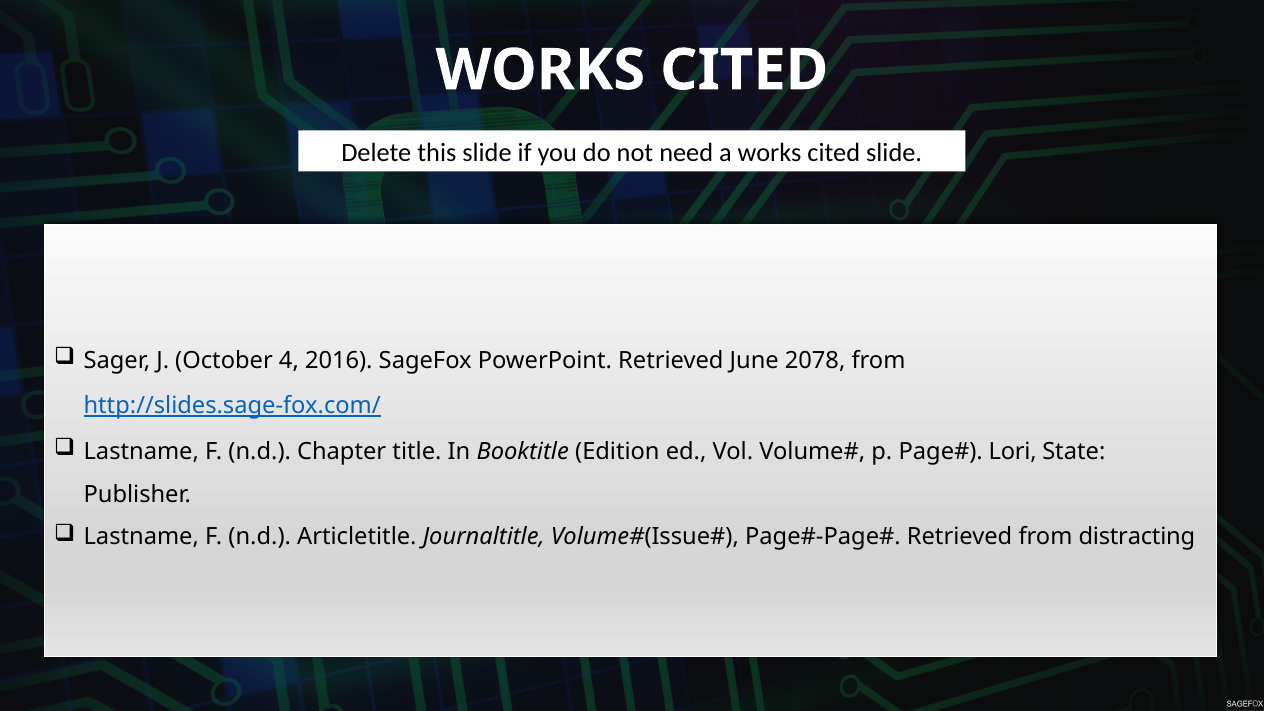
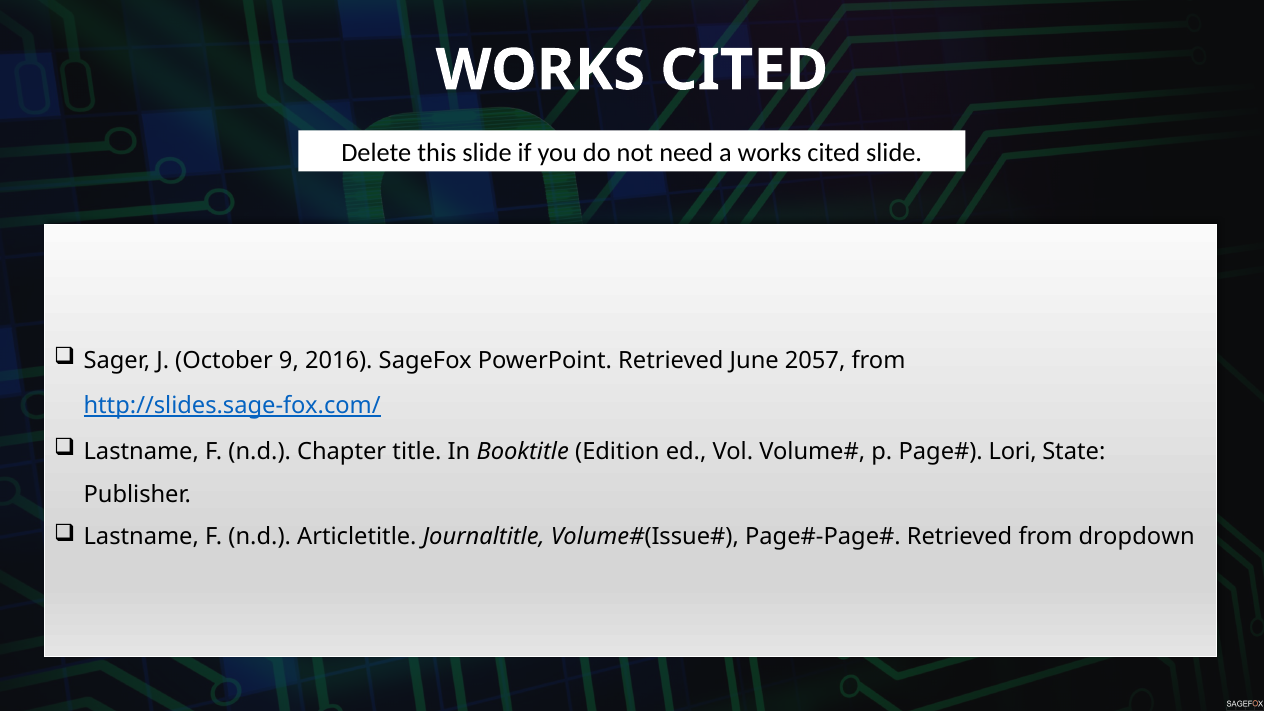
4: 4 -> 9 (289, 361)
2078: 2078 -> 2057 (815, 361)
distracting: distracting -> dropdown (1137, 537)
